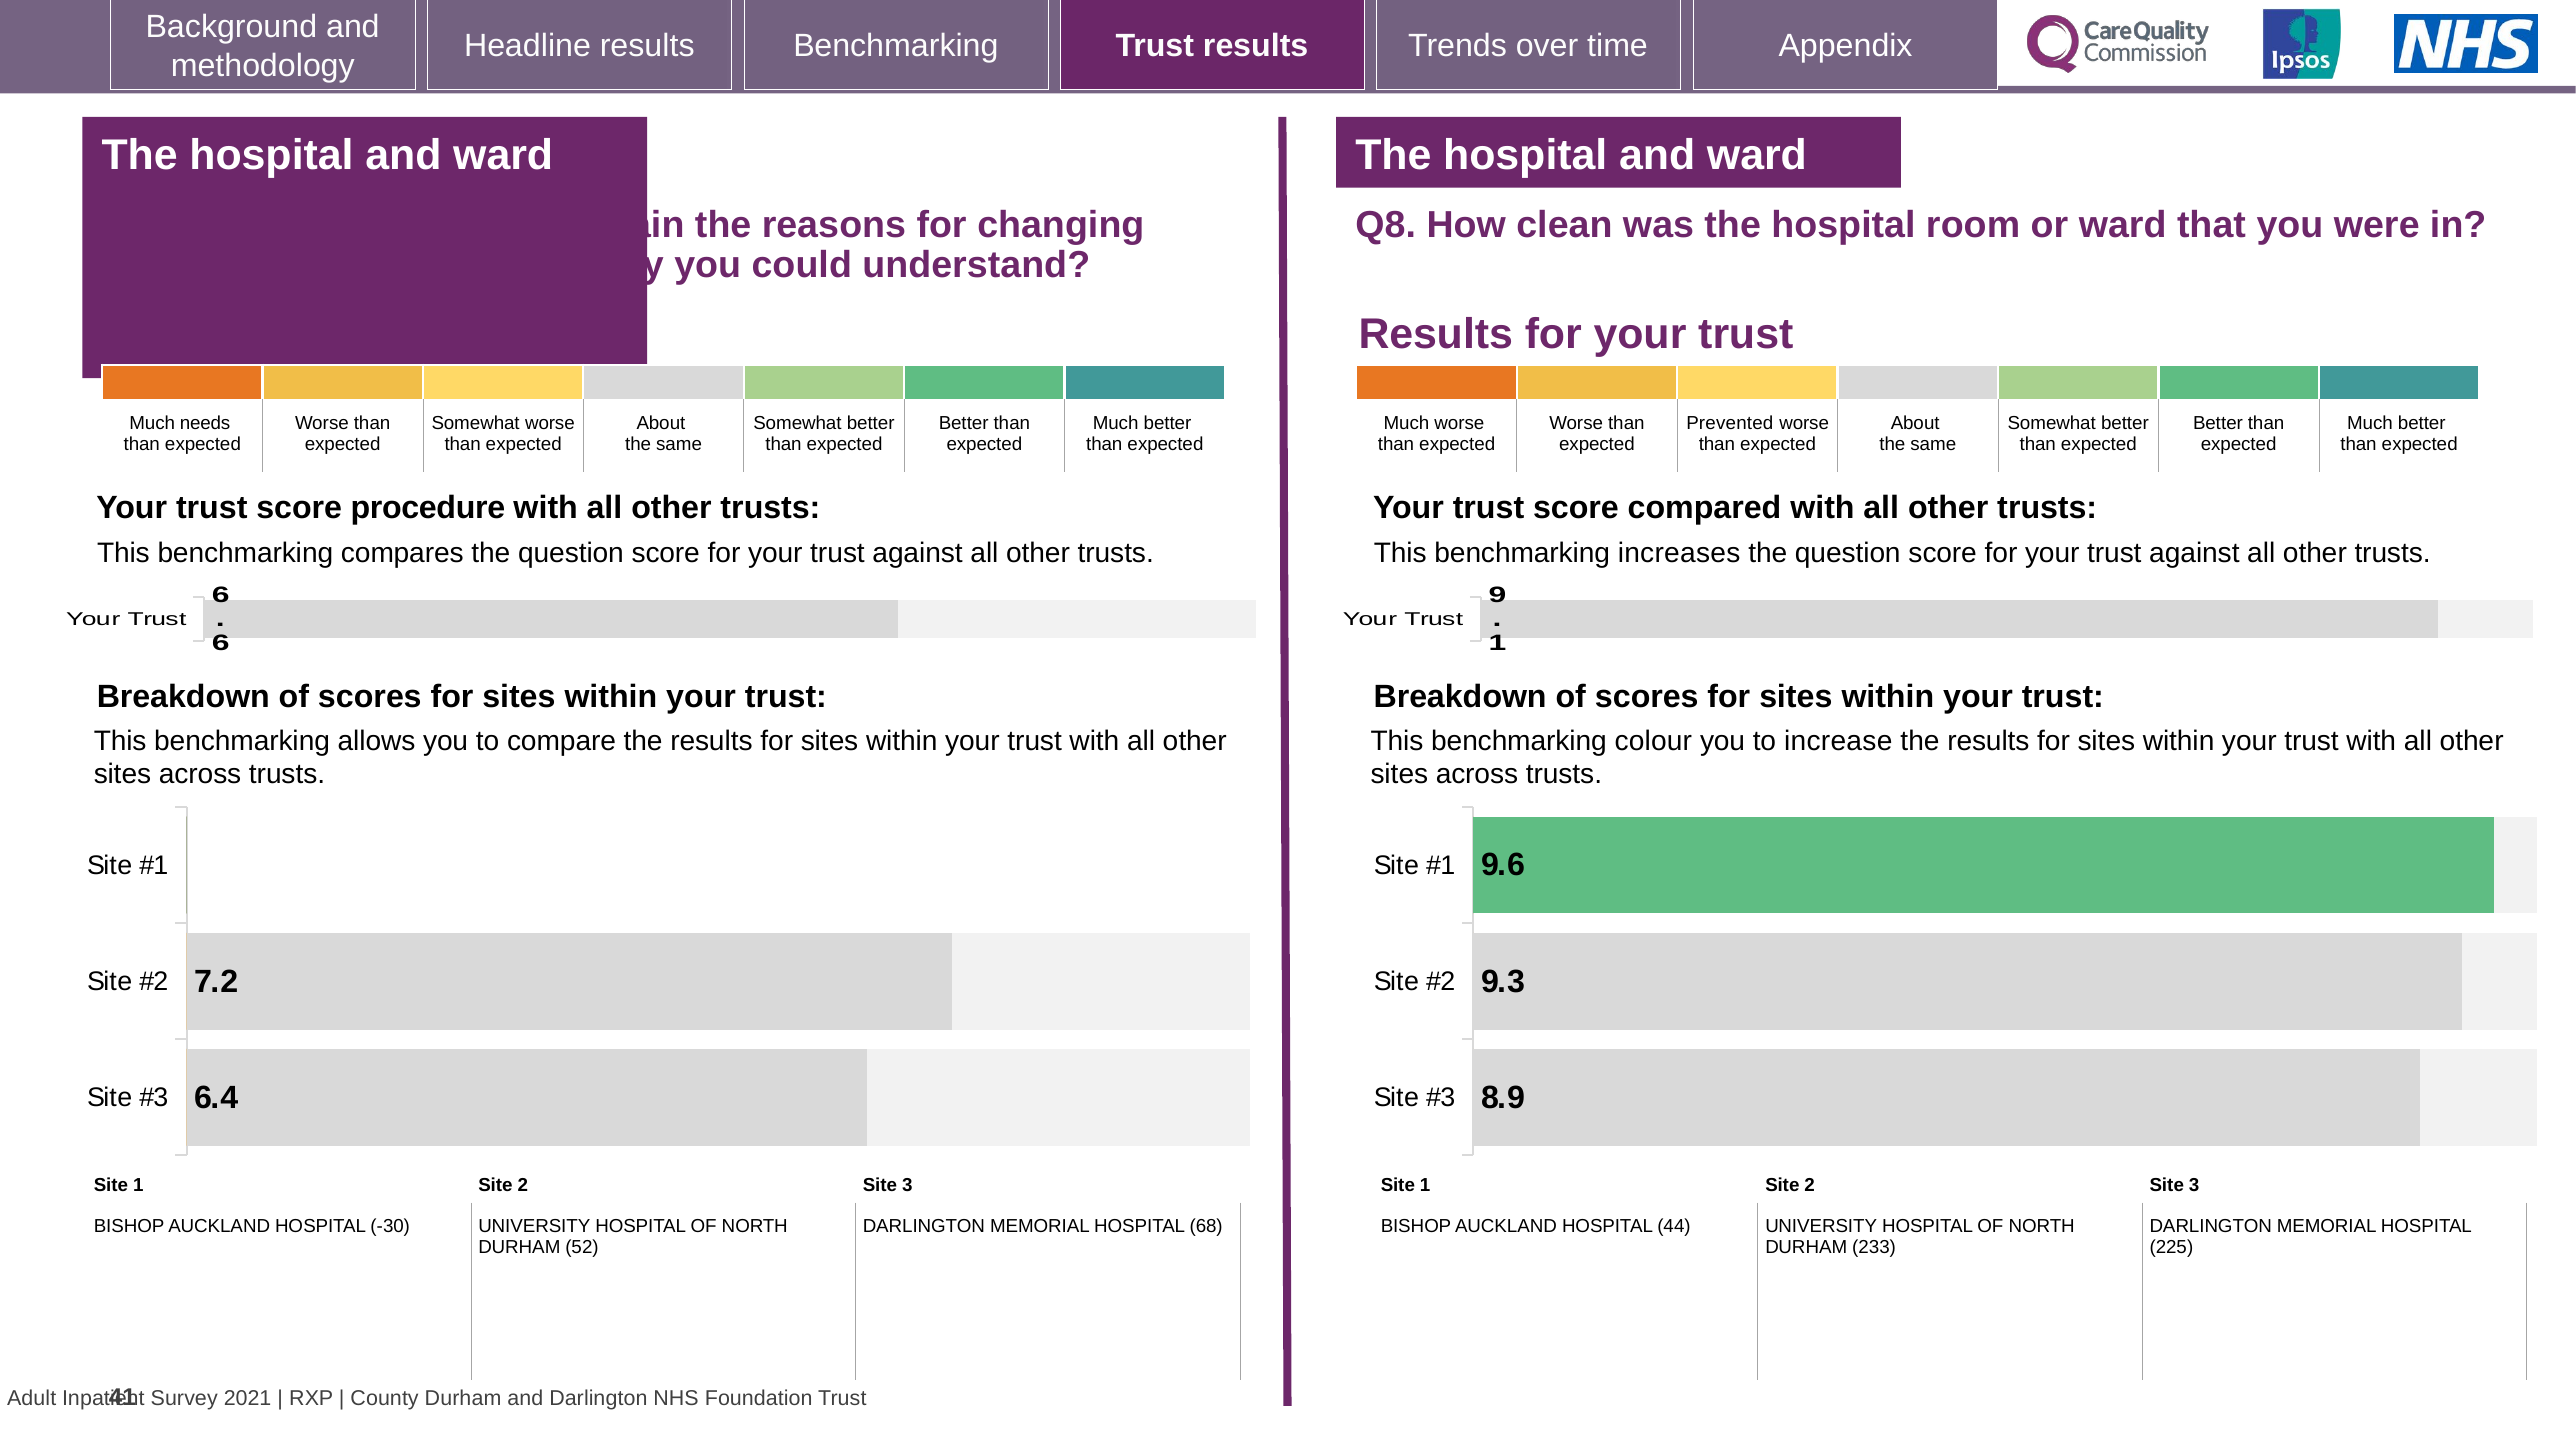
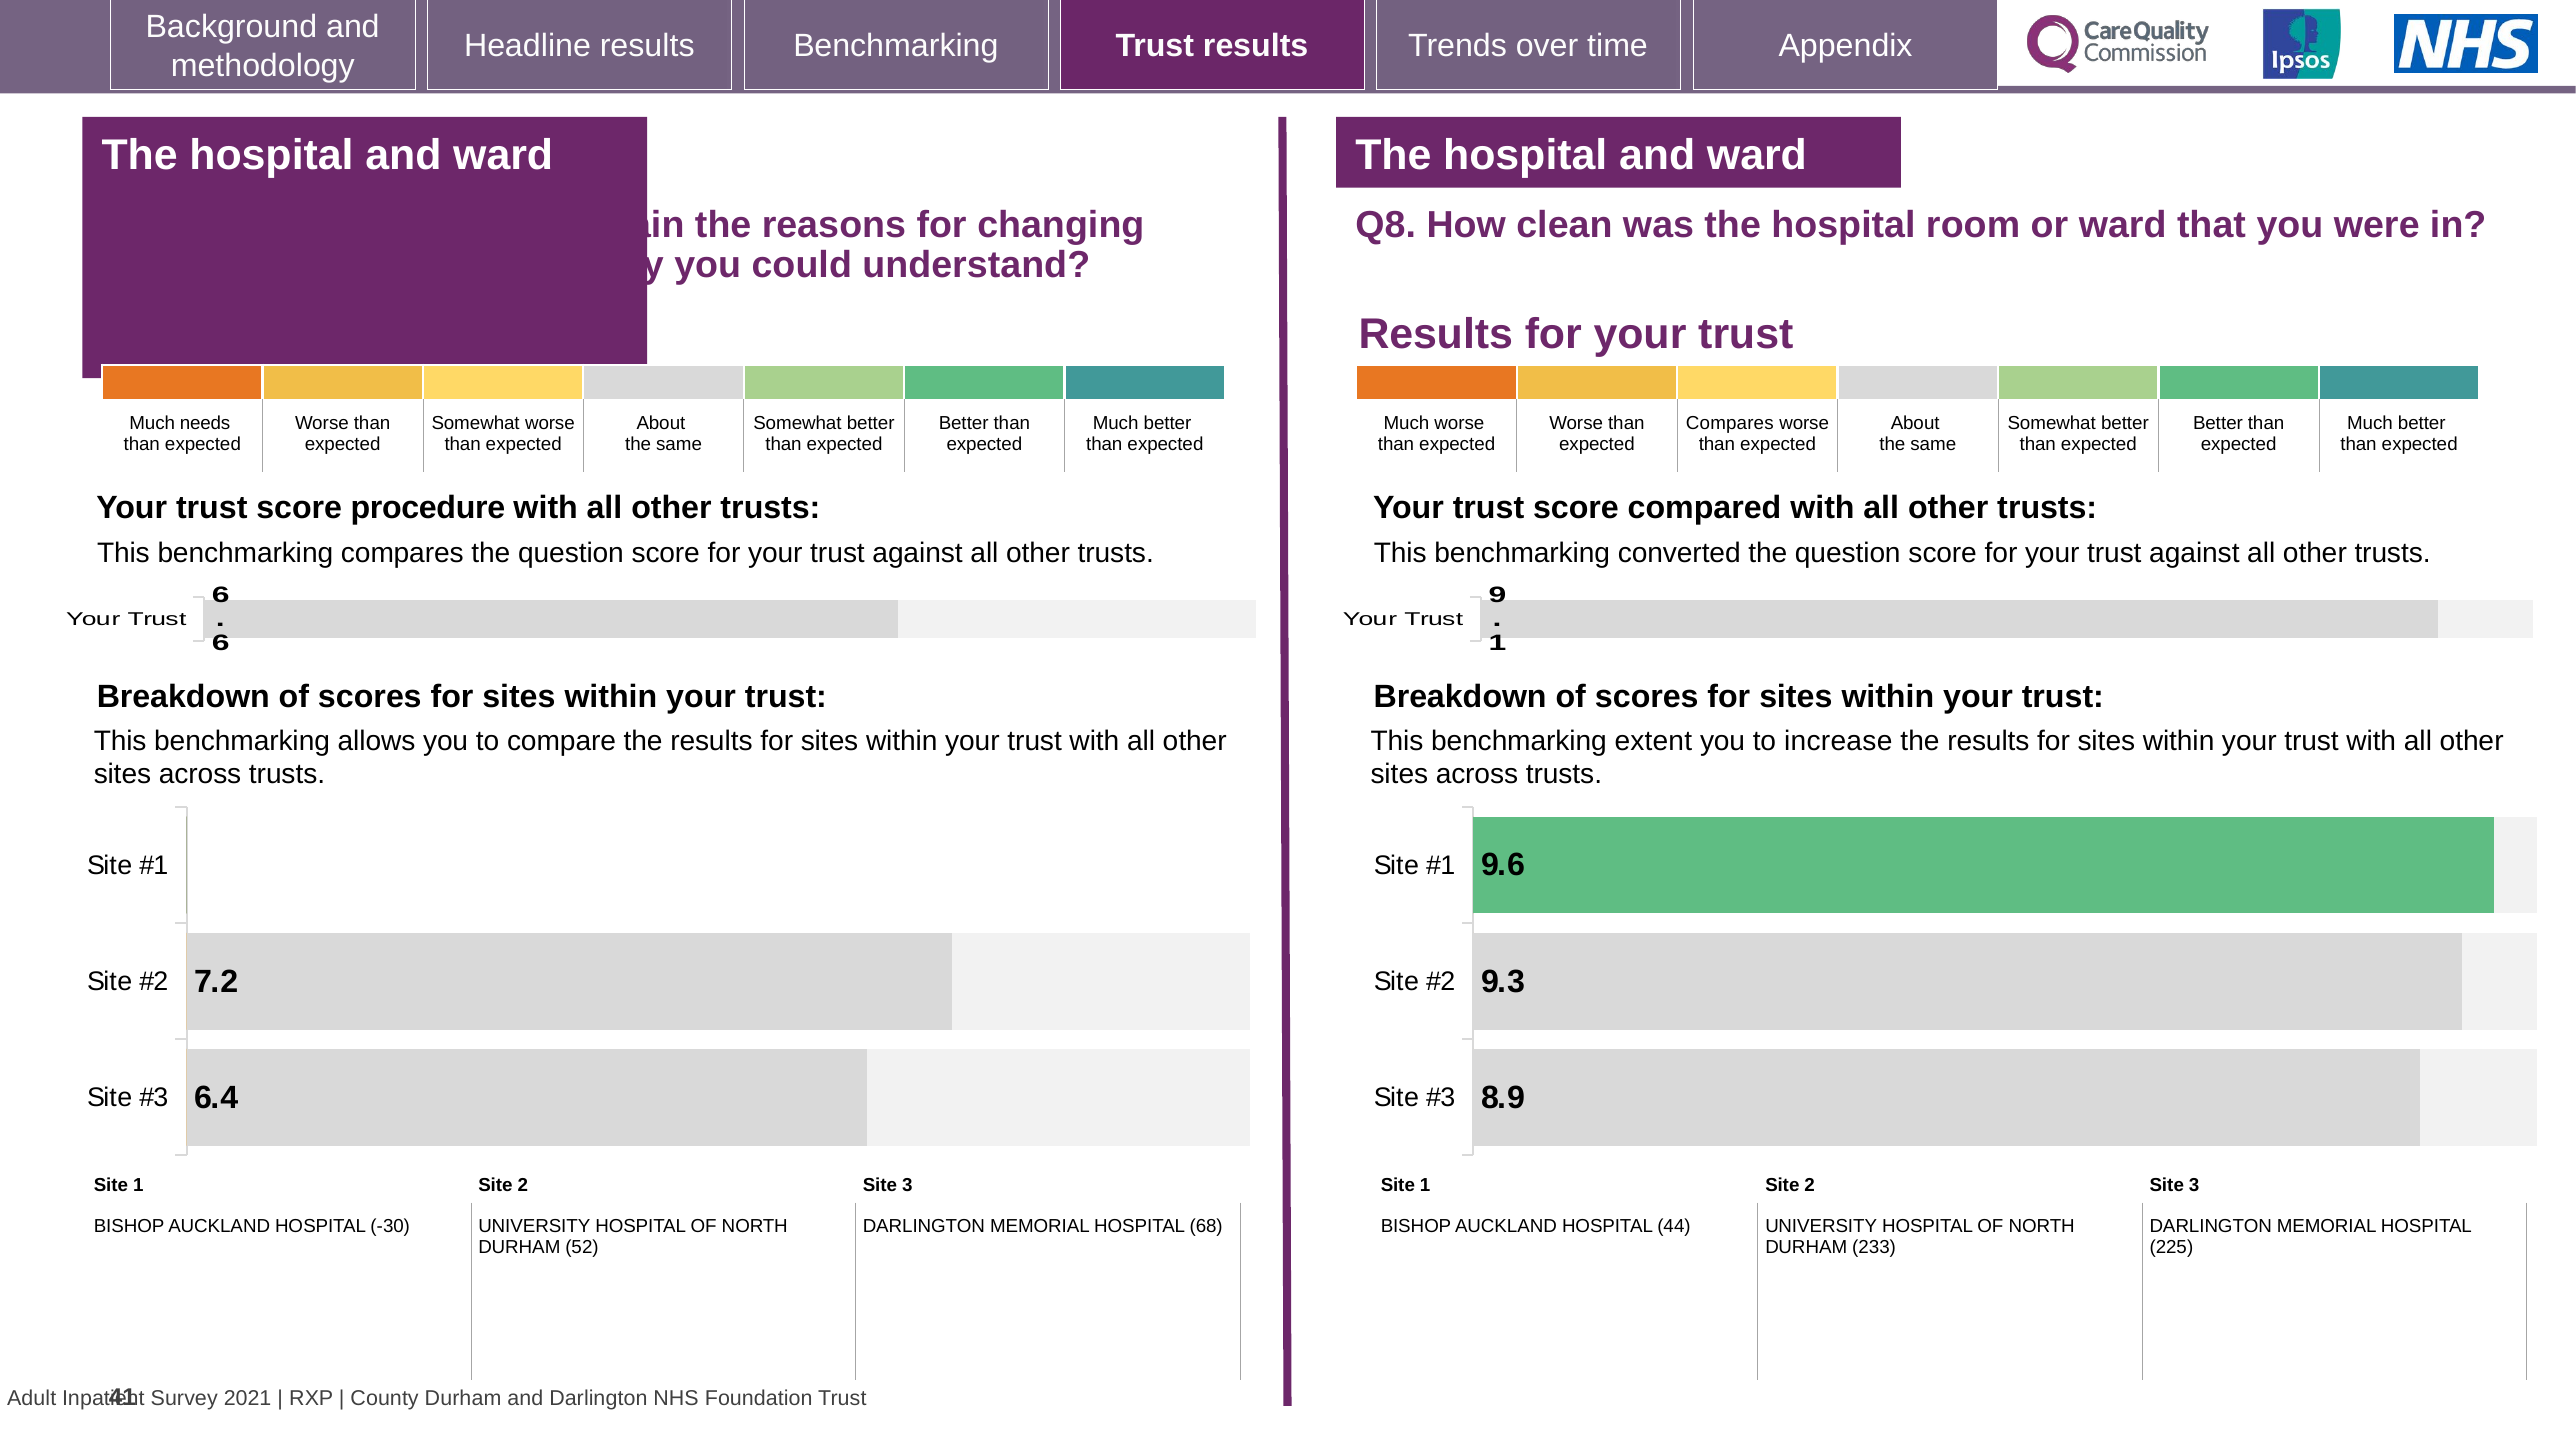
Prevented: Prevented -> Compares (1730, 423)
increases: increases -> converted (1679, 553)
colour: colour -> extent (1653, 741)
